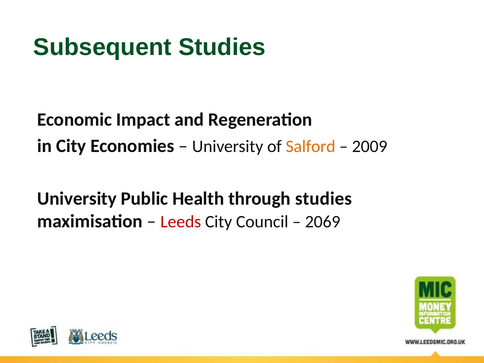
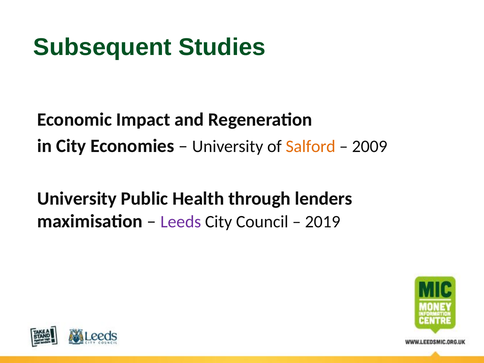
through studies: studies -> lenders (324, 199)
Leeds colour: red -> purple (181, 222)
2069: 2069 -> 2019 (323, 222)
